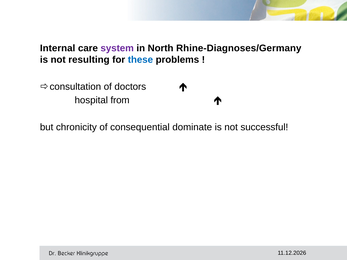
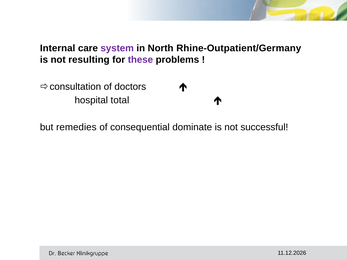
Rhine-Diagnoses/Germany: Rhine-Diagnoses/Germany -> Rhine-Outpatient/Germany (239, 48)
these colour: blue -> purple (140, 60)
from: from -> total (120, 100)
chronicity: chronicity -> remedies (76, 127)
